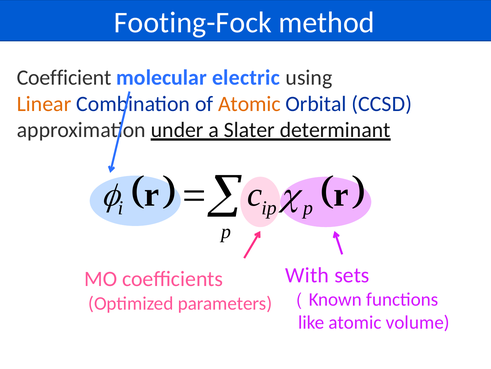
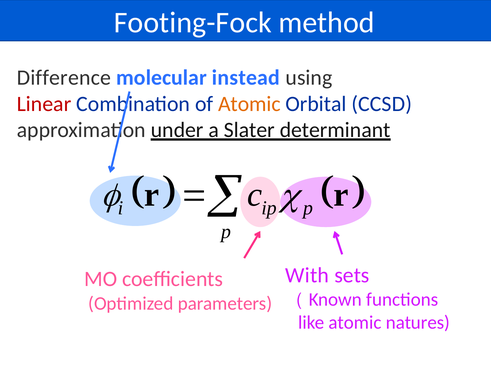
Coefficient: Coefficient -> Difference (64, 77)
electric: electric -> instead (246, 77)
Linear colour: orange -> red (44, 104)
volume: volume -> natures (418, 322)
